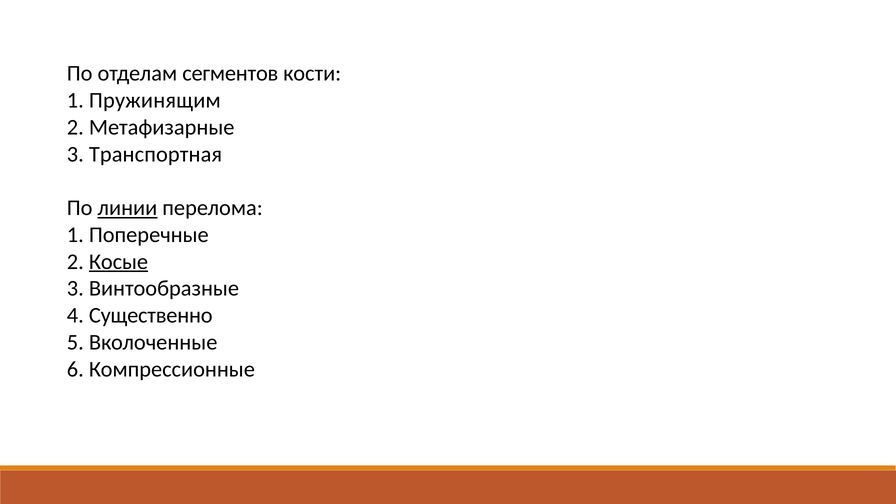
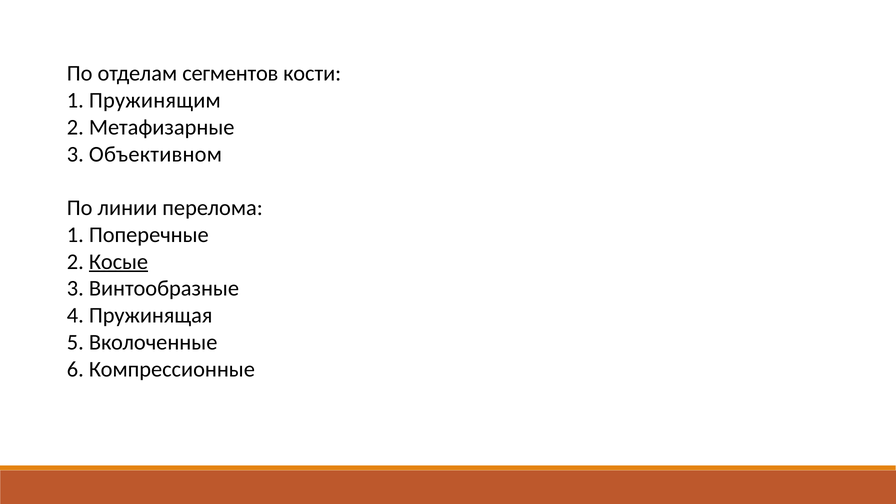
Транспортная: Транспортная -> Объективном (155, 154)
линии underline: present -> none (127, 208)
Существенно: Существенно -> Пружинящая (151, 315)
